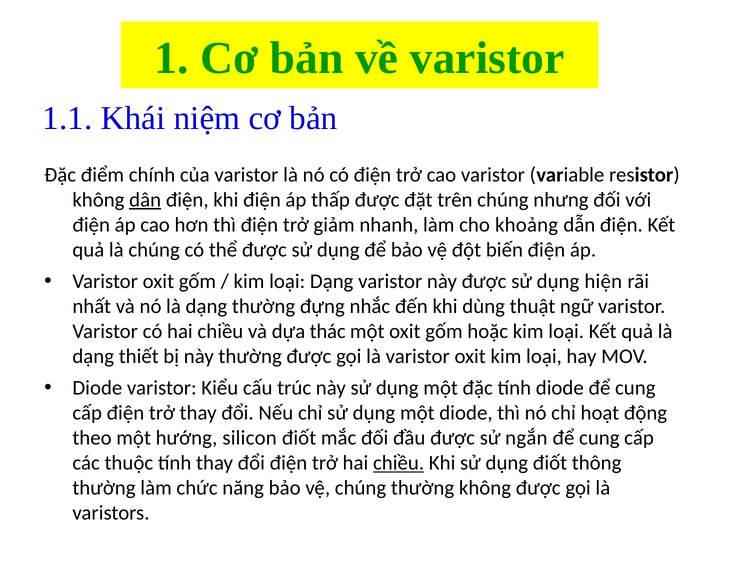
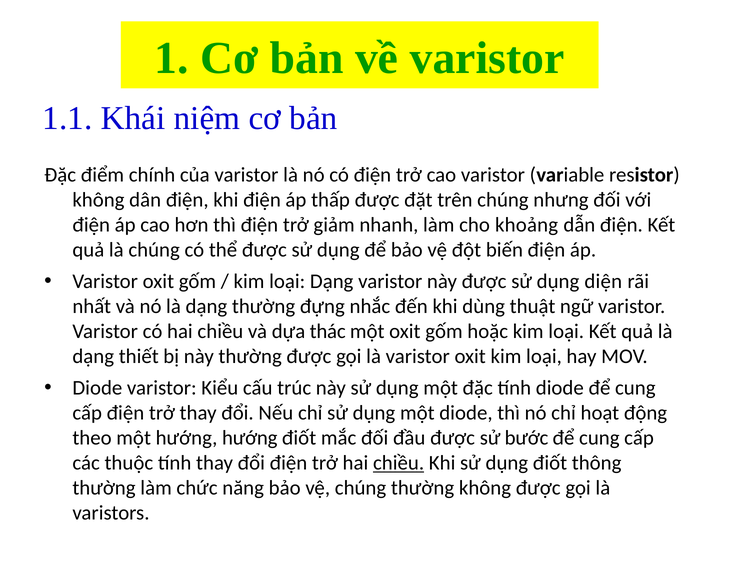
dân underline: present -> none (145, 200)
hiện: hiện -> diện (603, 281)
hướng silicon: silicon -> hướng (250, 438)
ngắn: ngắn -> bước (527, 438)
